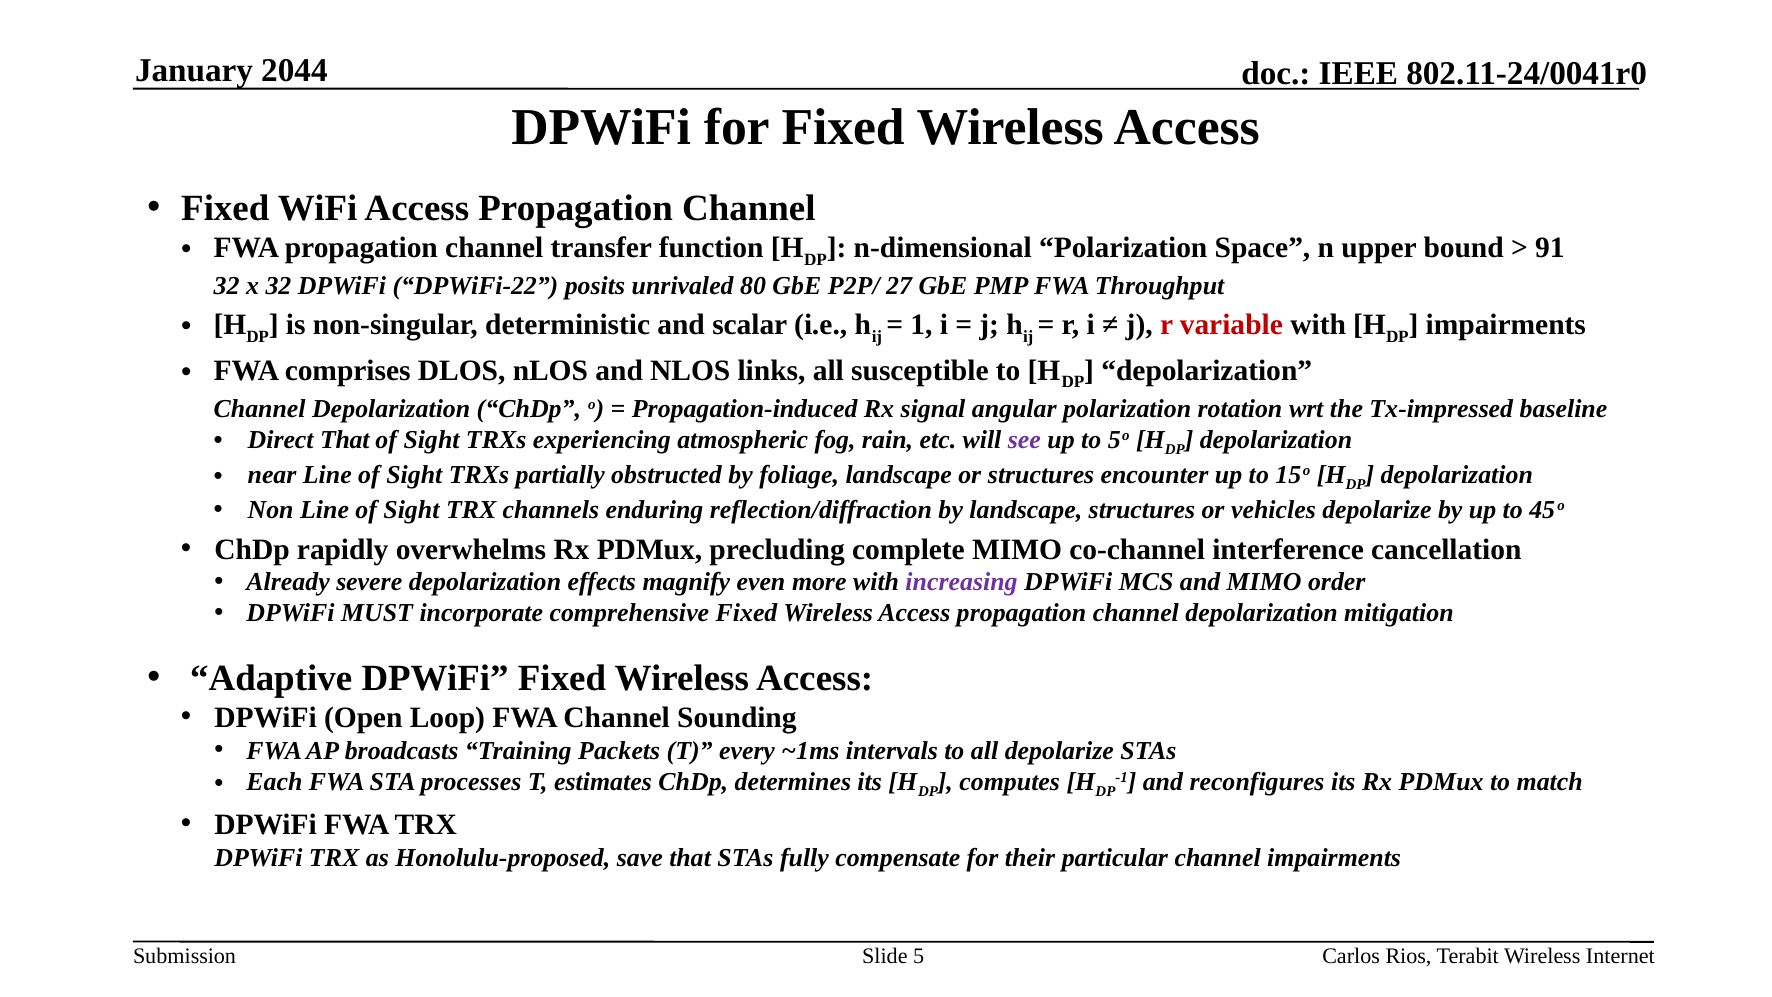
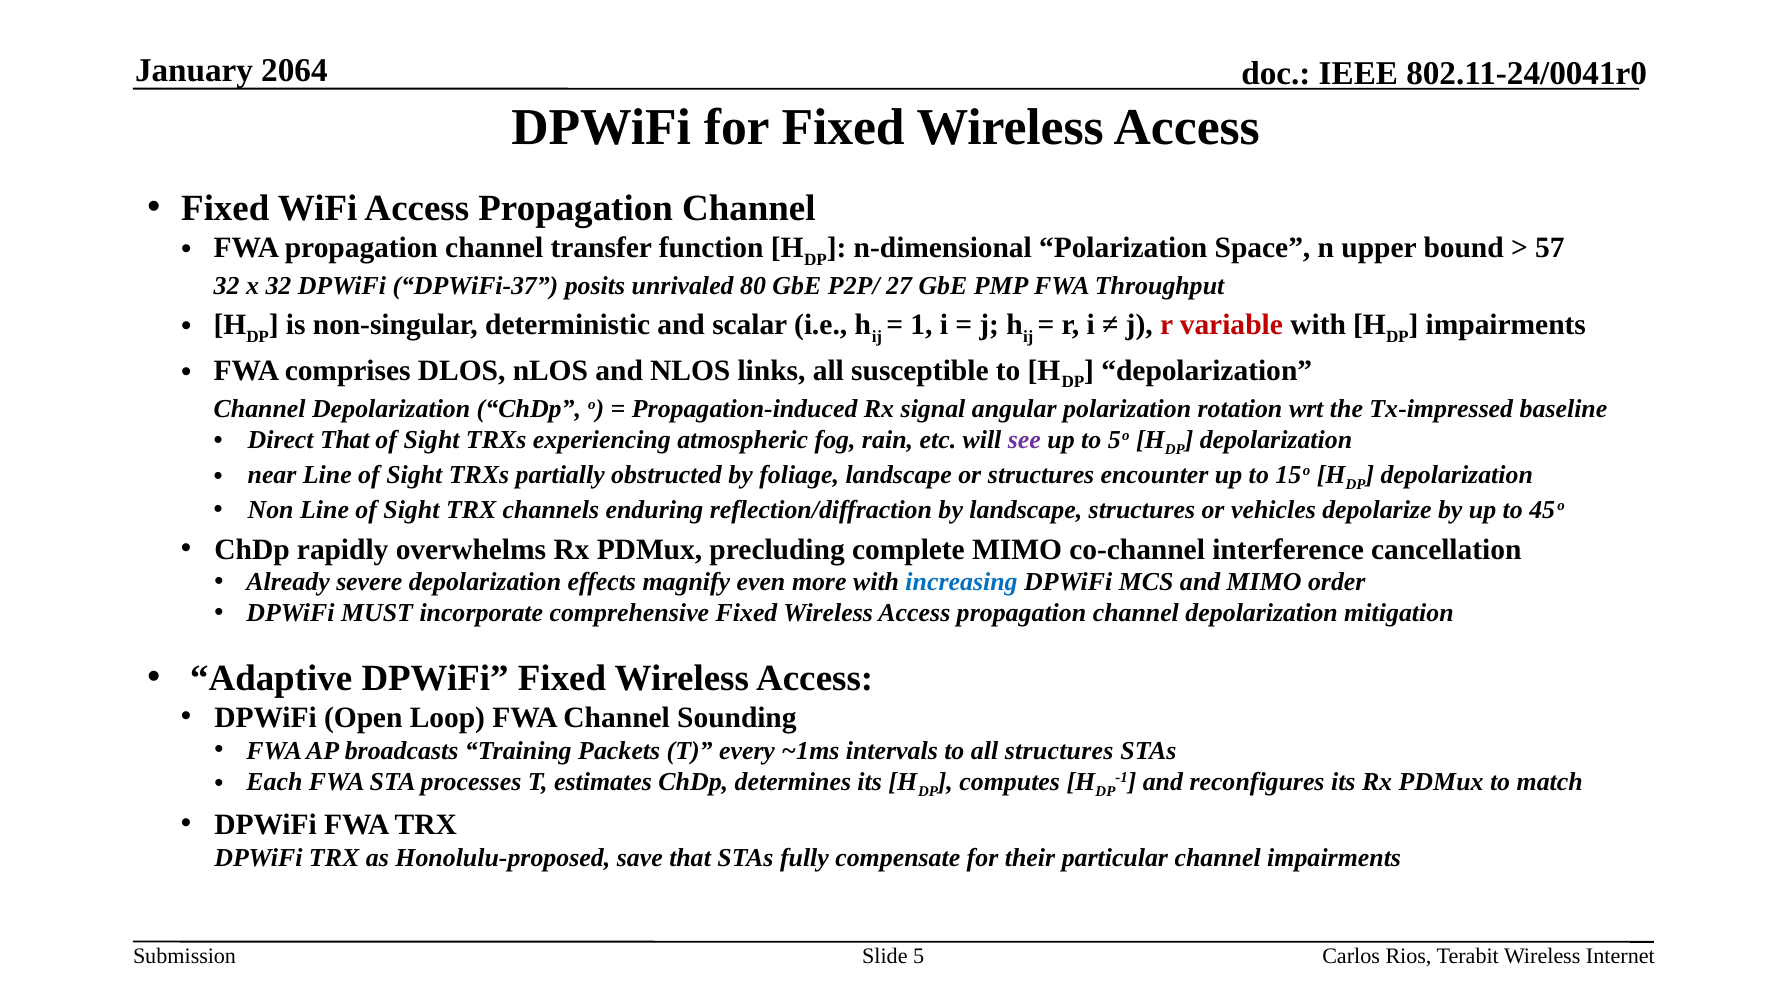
2044: 2044 -> 2064 (294, 70)
91: 91 -> 57 (1550, 248)
DPWiFi-22: DPWiFi-22 -> DPWiFi-37 (475, 286)
increasing colour: purple -> blue (962, 582)
all depolarize: depolarize -> structures (1059, 750)
